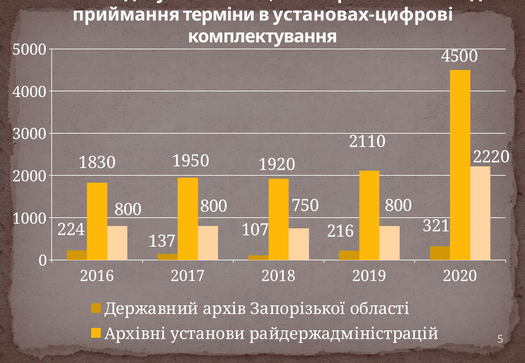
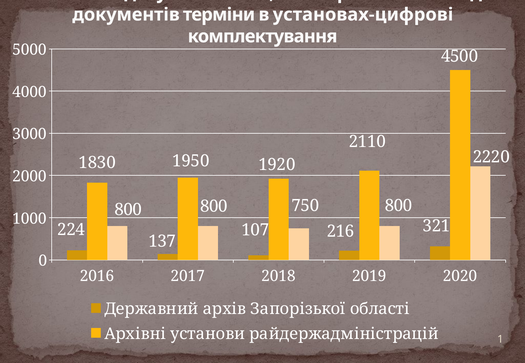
приймання: приймання -> документів (126, 15)
5: 5 -> 1 (500, 340)
